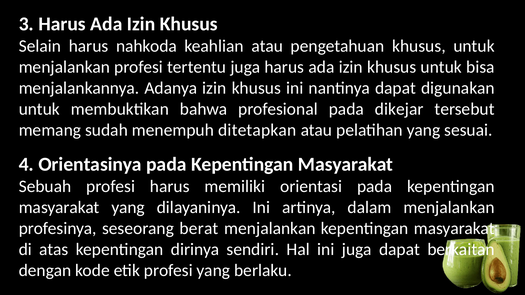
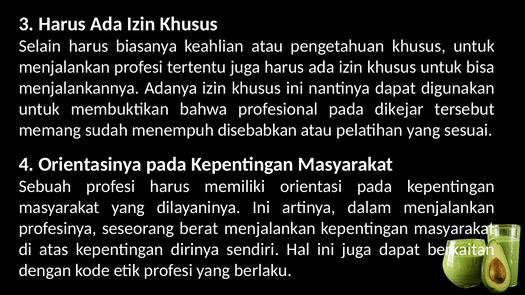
nahkoda: nahkoda -> biasanya (147, 46)
ditetapkan: ditetapkan -> disebabkan (257, 130)
